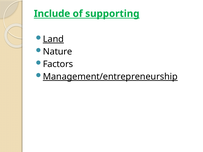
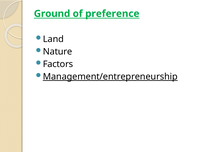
Include: Include -> Ground (52, 14)
supporting: supporting -> preference (112, 14)
Land underline: present -> none (53, 39)
